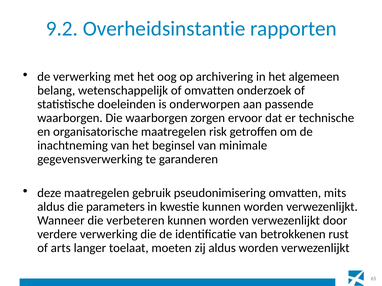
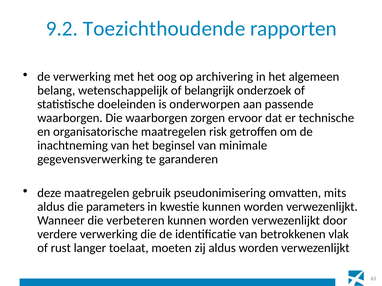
Overheidsinstantie: Overheidsinstantie -> Toezichthoudende (164, 29)
of omvatten: omvatten -> belangrijk (209, 91)
rust: rust -> vlak (339, 235)
arts: arts -> rust (61, 248)
